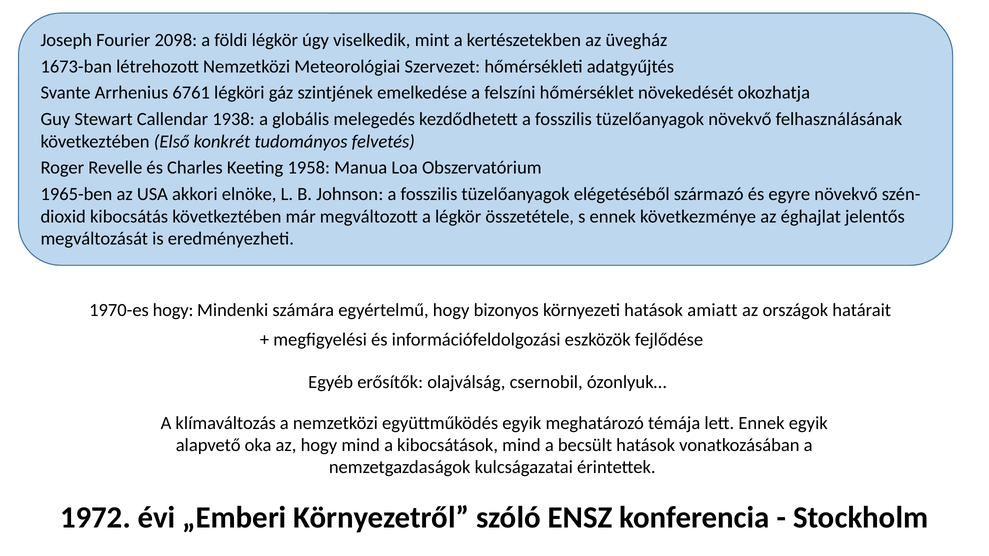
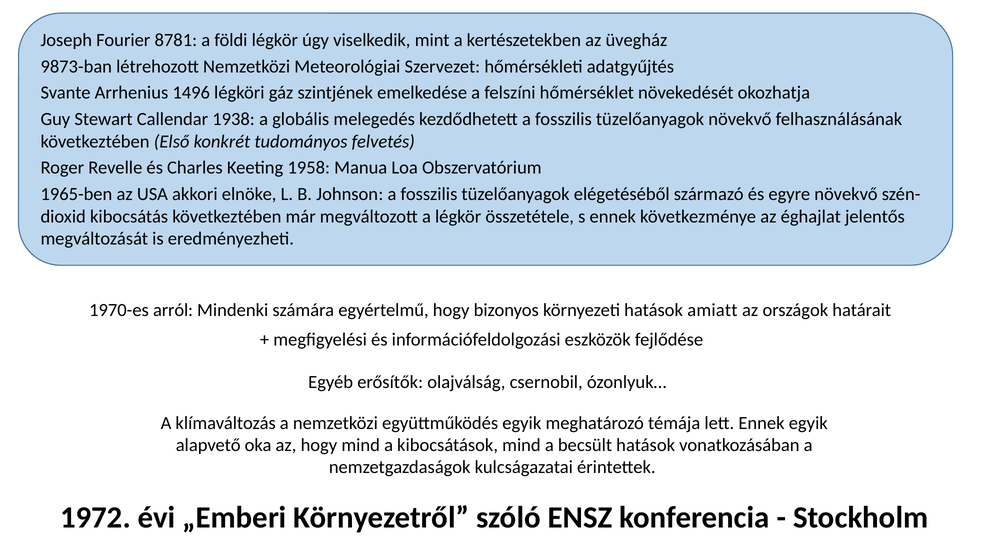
2098: 2098 -> 8781 (176, 40)
1673-ban: 1673-ban -> 9873-ban (76, 66)
6761: 6761 -> 1496 (191, 93)
1970-es hogy: hogy -> arról (173, 311)
